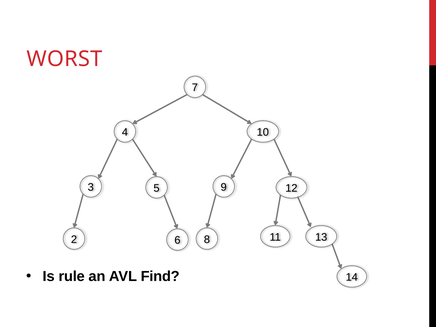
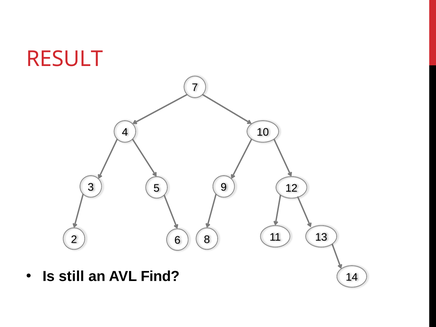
WORST: WORST -> RESULT (65, 59)
rule: rule -> still (71, 277)
